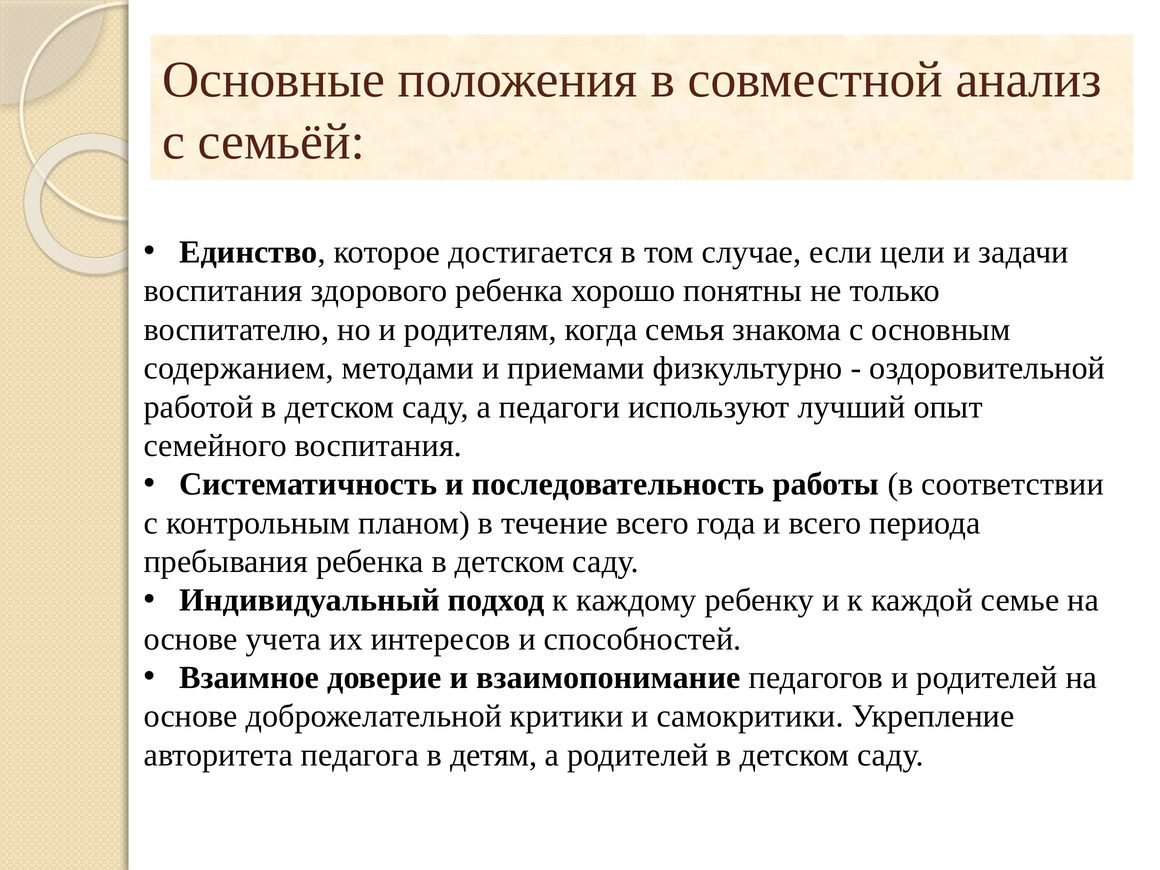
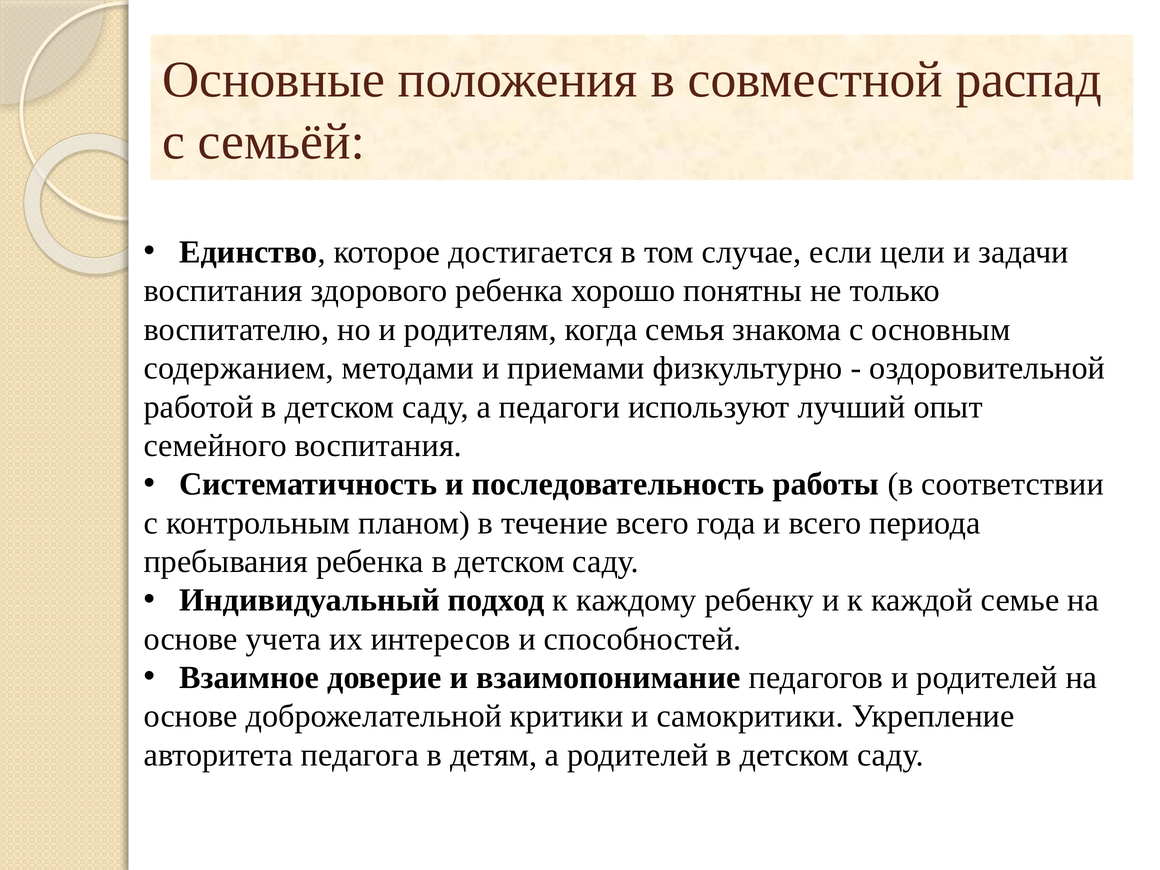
анализ: анализ -> распад (1029, 80)
